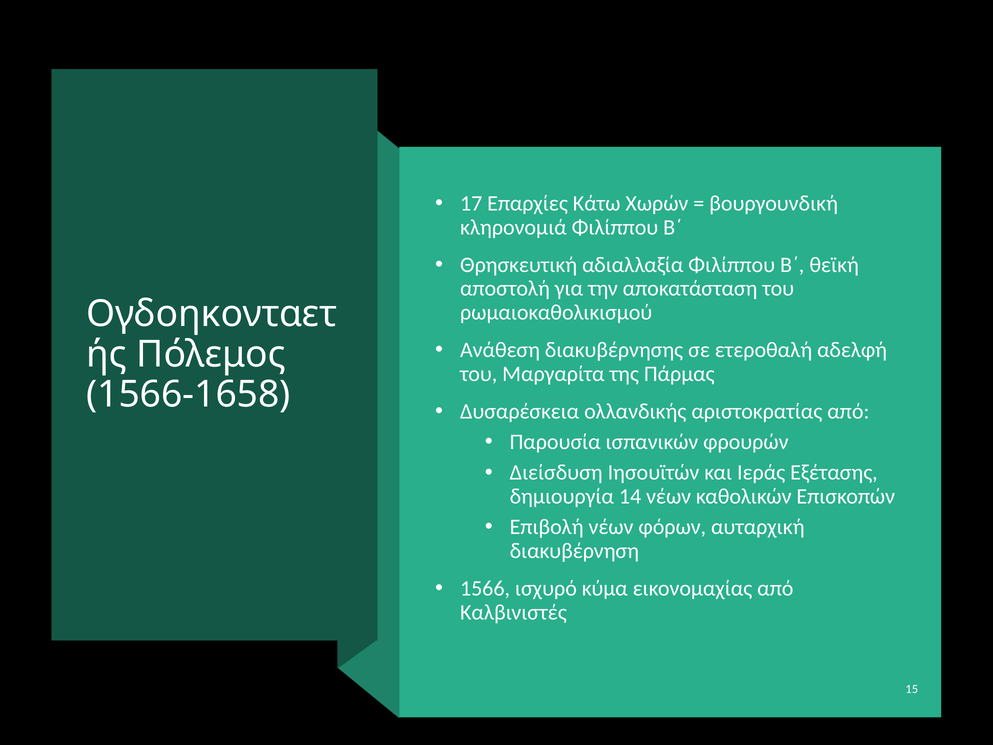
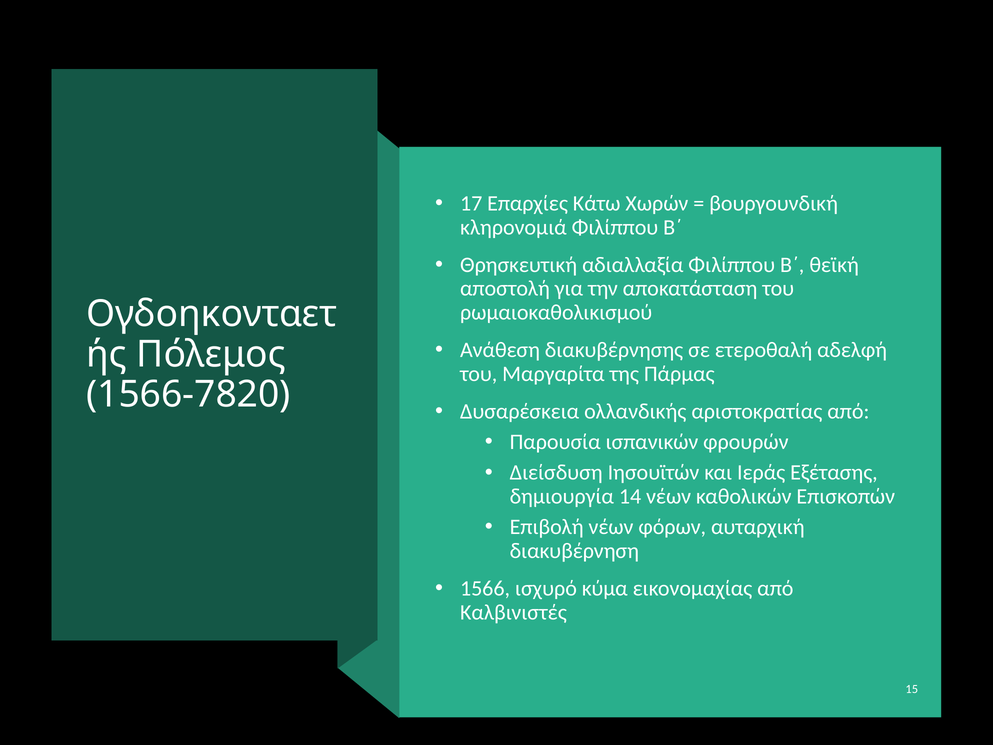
1566-1658: 1566-1658 -> 1566-7820 (188, 394)
